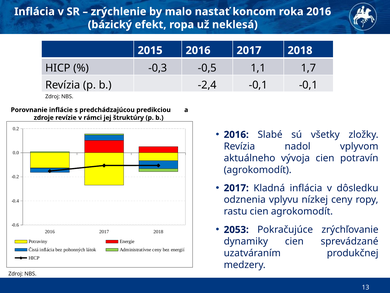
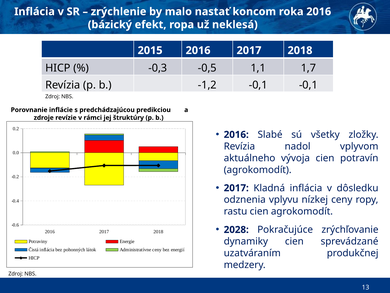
-2,4: -2,4 -> -1,2 (207, 85)
2053: 2053 -> 2028 (236, 229)
